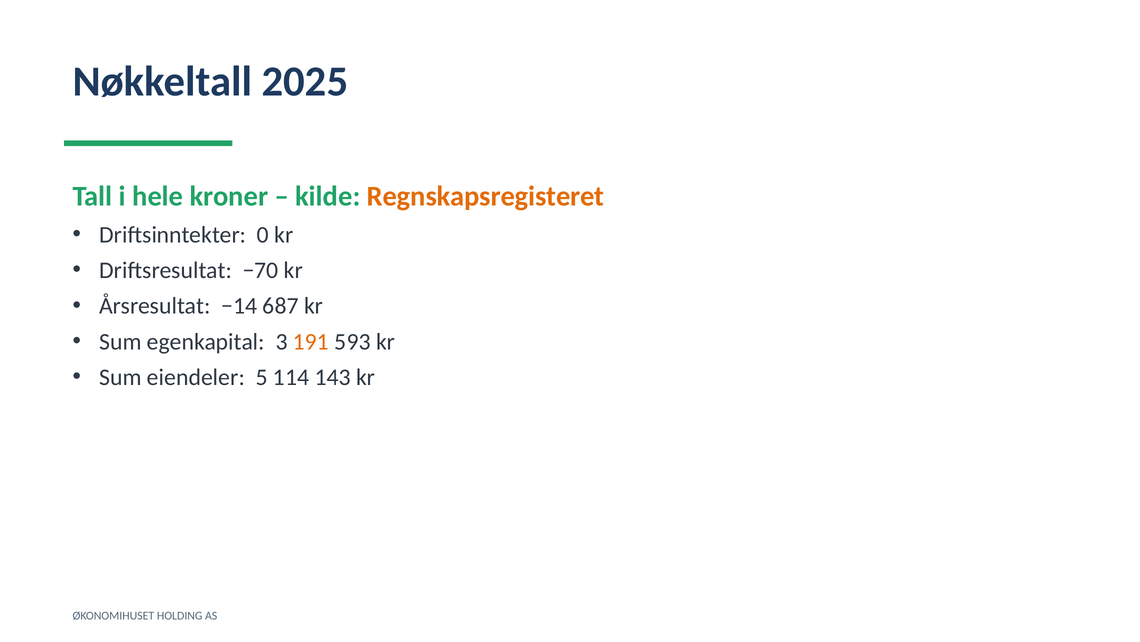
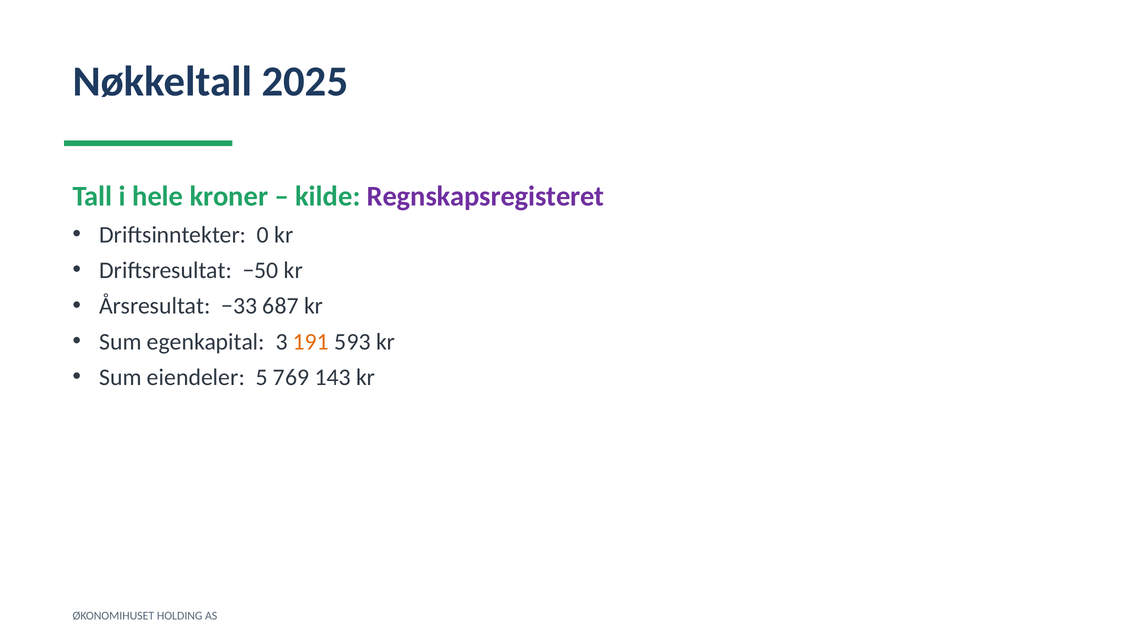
Regnskapsregisteret colour: orange -> purple (486, 196)
−70: −70 -> −50 (261, 270)
−14: −14 -> −33 (239, 306)
114: 114 -> 769 (291, 377)
